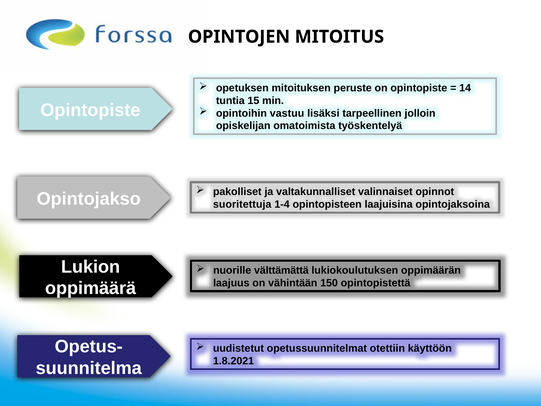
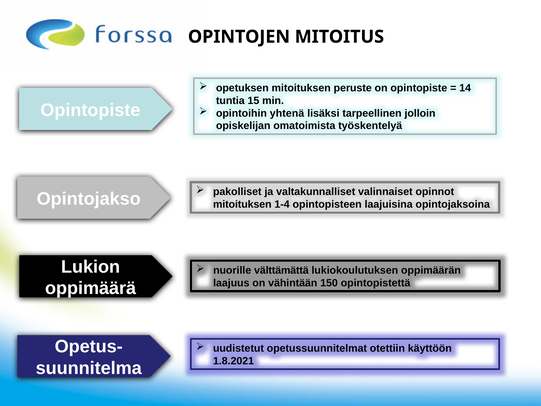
vastuu: vastuu -> yhtenä (287, 113)
suoritettuja: suoritettuja -> mitoituksen (242, 204)
